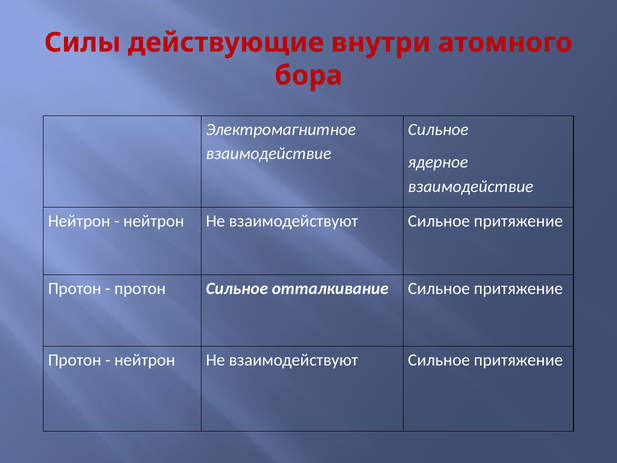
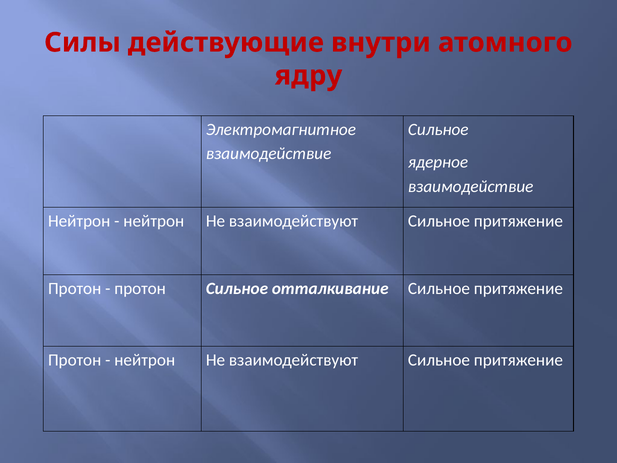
бора: бора -> ядру (308, 75)
